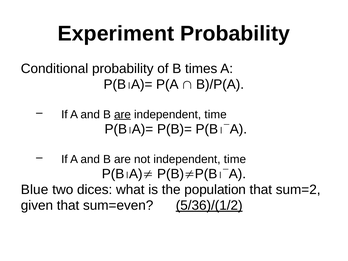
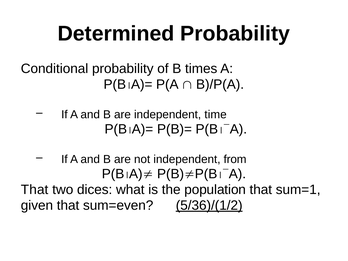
Experiment: Experiment -> Determined (116, 34)
are underline: present -> none (122, 114)
not independent time: time -> from (235, 159)
Blue: Blue -> That (35, 190)
sum=2: sum=2 -> sum=1 (298, 190)
